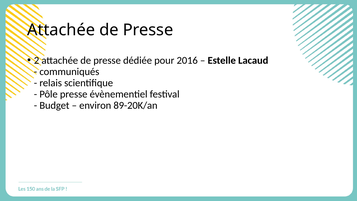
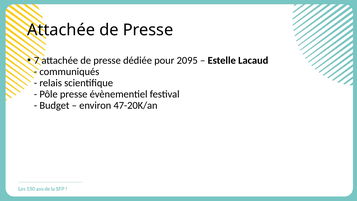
2: 2 -> 7 (37, 60)
2016: 2016 -> 2095 (187, 60)
89-20K/an: 89-20K/an -> 47-20K/an (136, 105)
